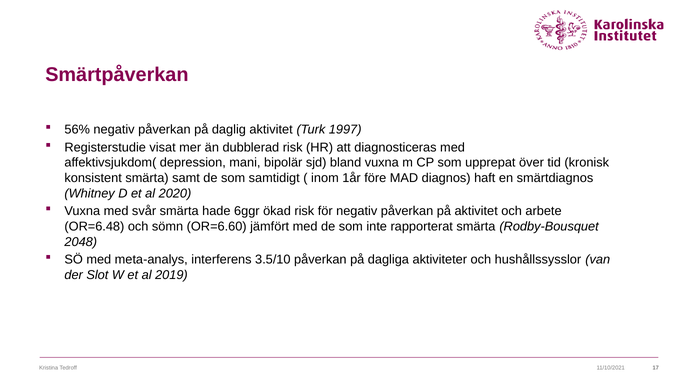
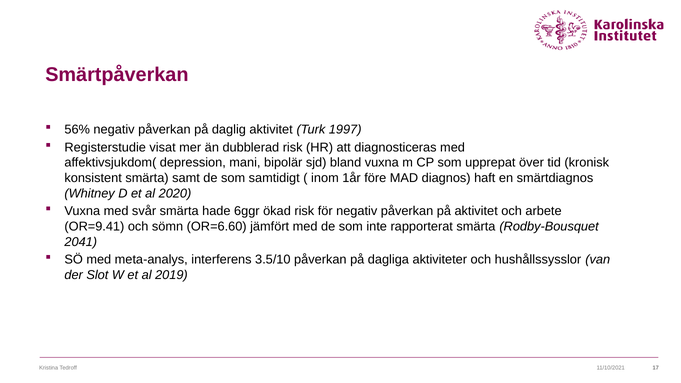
OR=6.48: OR=6.48 -> OR=9.41 (94, 227)
2048: 2048 -> 2041 (81, 242)
